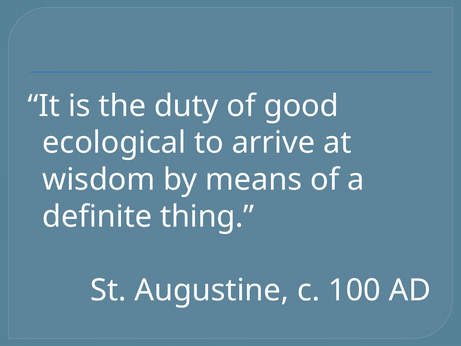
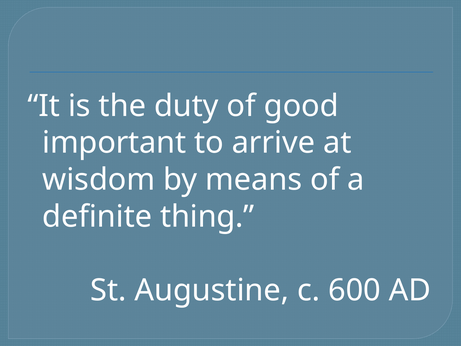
ecological: ecological -> important (114, 143)
100: 100 -> 600 (354, 290)
